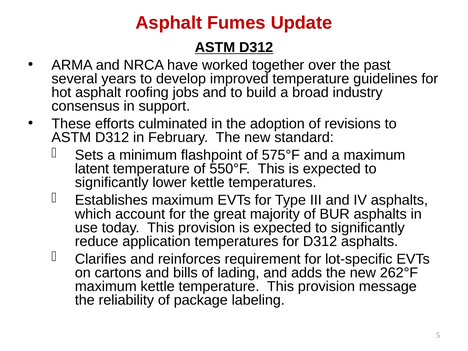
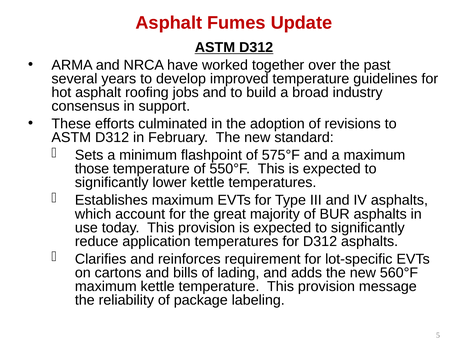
latent: latent -> those (92, 169)
262°F: 262°F -> 560°F (399, 273)
